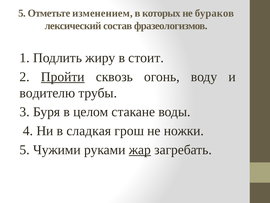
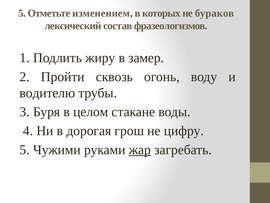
стоит: стоит -> замер (146, 58)
Пройти underline: present -> none (63, 77)
сладкая: сладкая -> дорогая (89, 131)
ножки: ножки -> цифру (184, 131)
